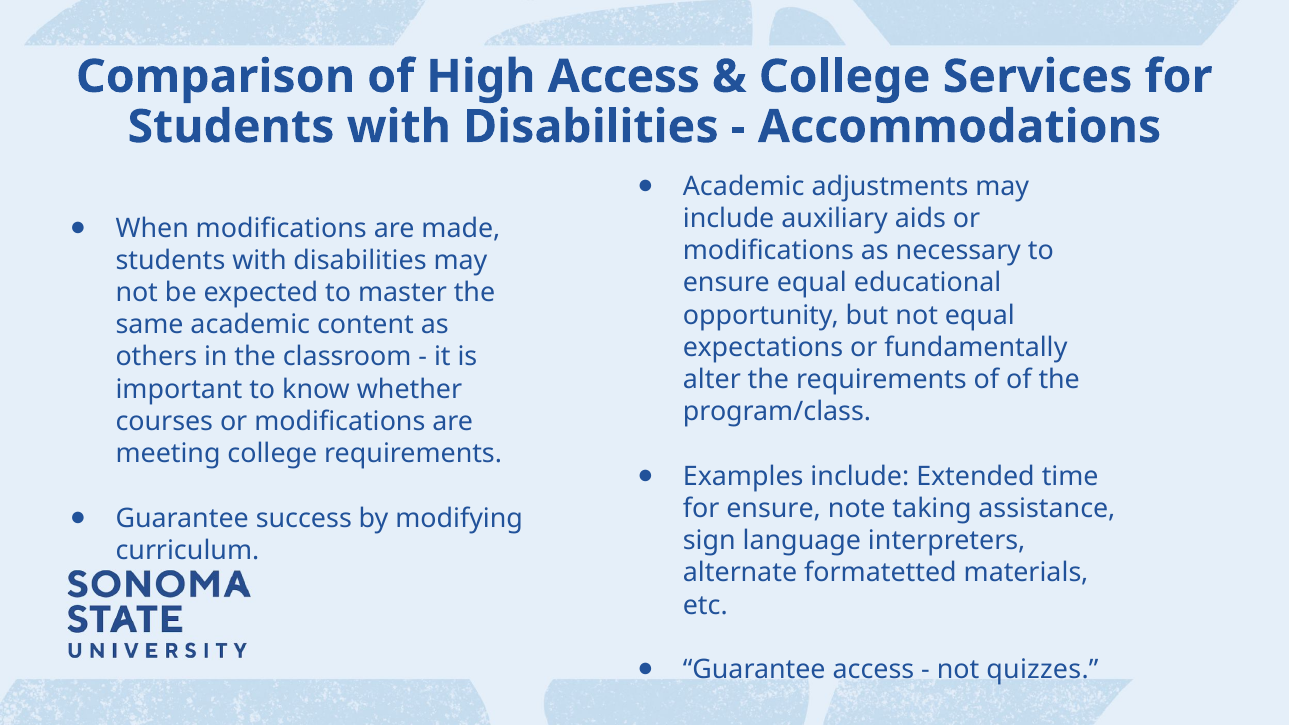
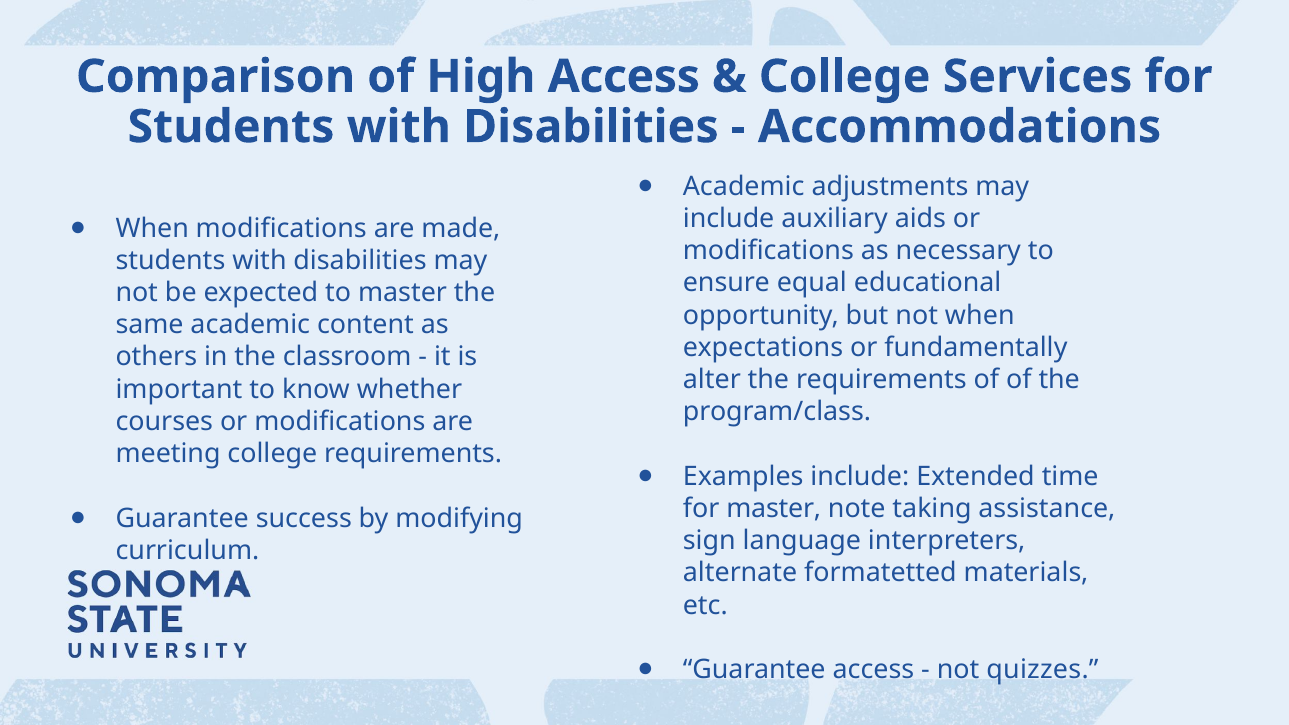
not equal: equal -> when (980, 315)
for ensure: ensure -> master (774, 509)
